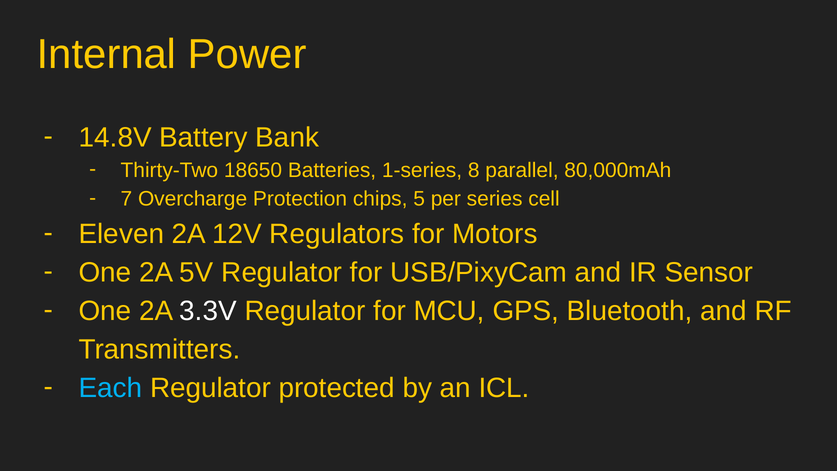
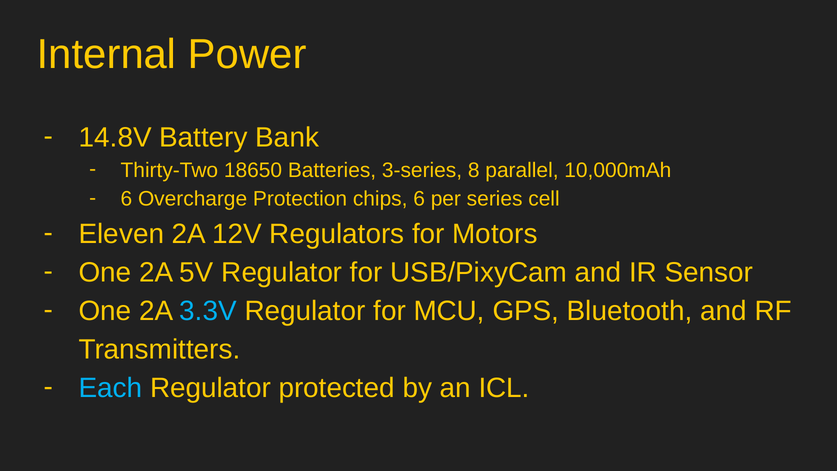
1-series: 1-series -> 3-series (422, 170)
80,000mAh: 80,000mAh -> 10,000mAh (618, 170)
7: 7 -> 6 (126, 199)
chips 5: 5 -> 6 (419, 199)
3.3V colour: white -> light blue (208, 311)
